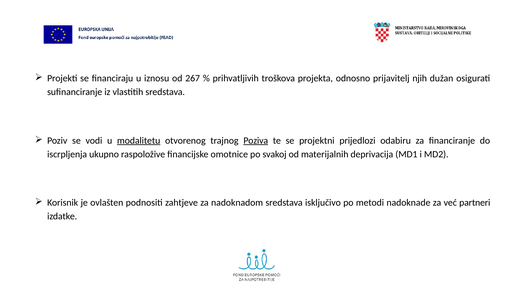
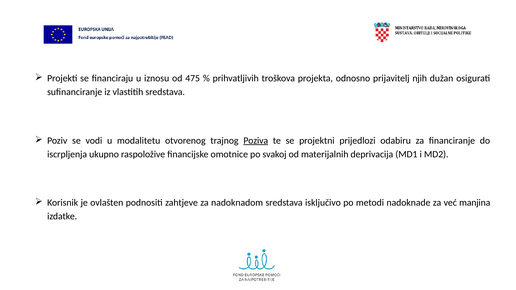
267: 267 -> 475 (193, 78)
modalitetu underline: present -> none (139, 141)
partneri: partneri -> manjina (475, 203)
